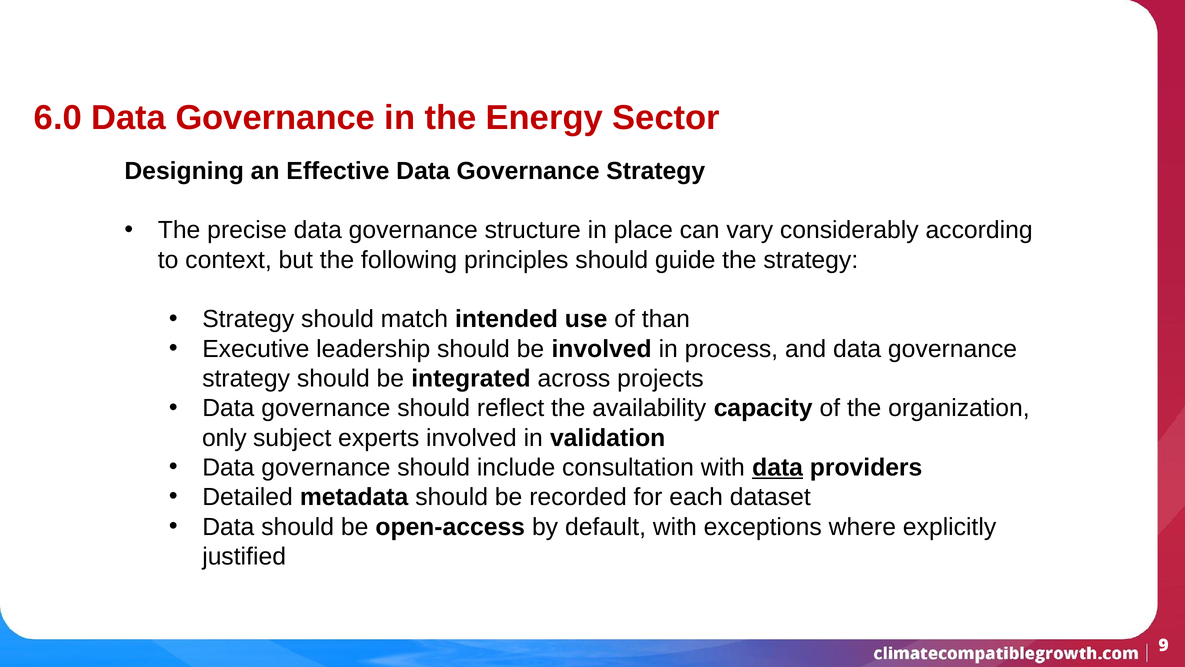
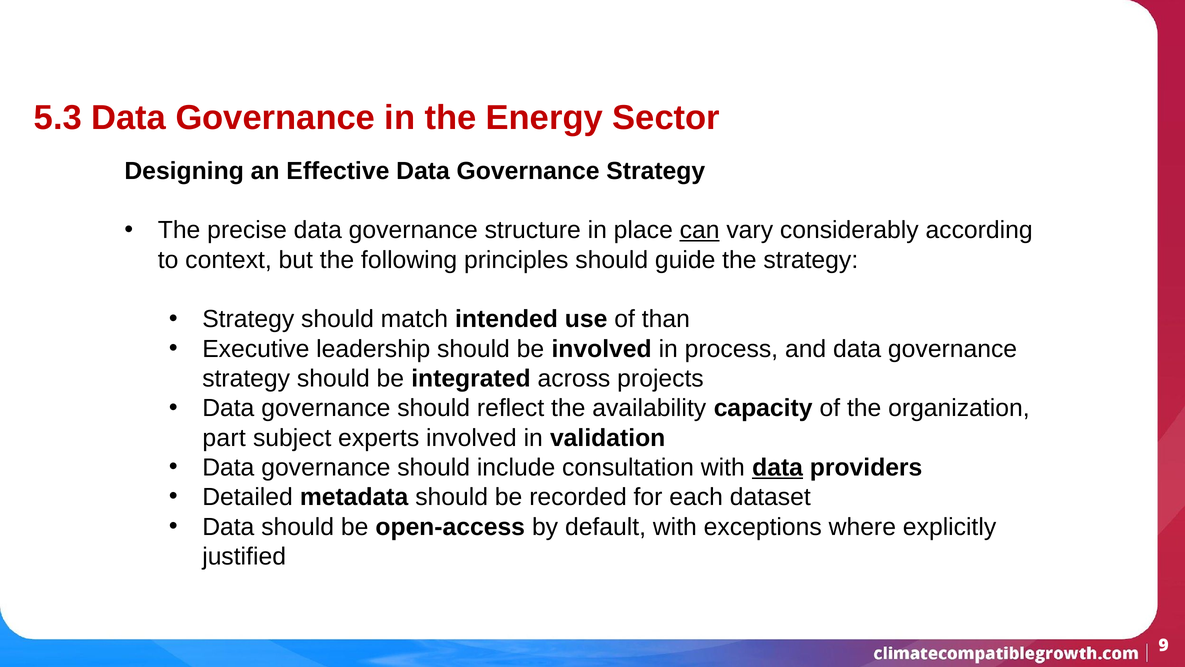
6.0: 6.0 -> 5.3 (58, 118)
can underline: none -> present (700, 230)
only: only -> part (224, 438)
